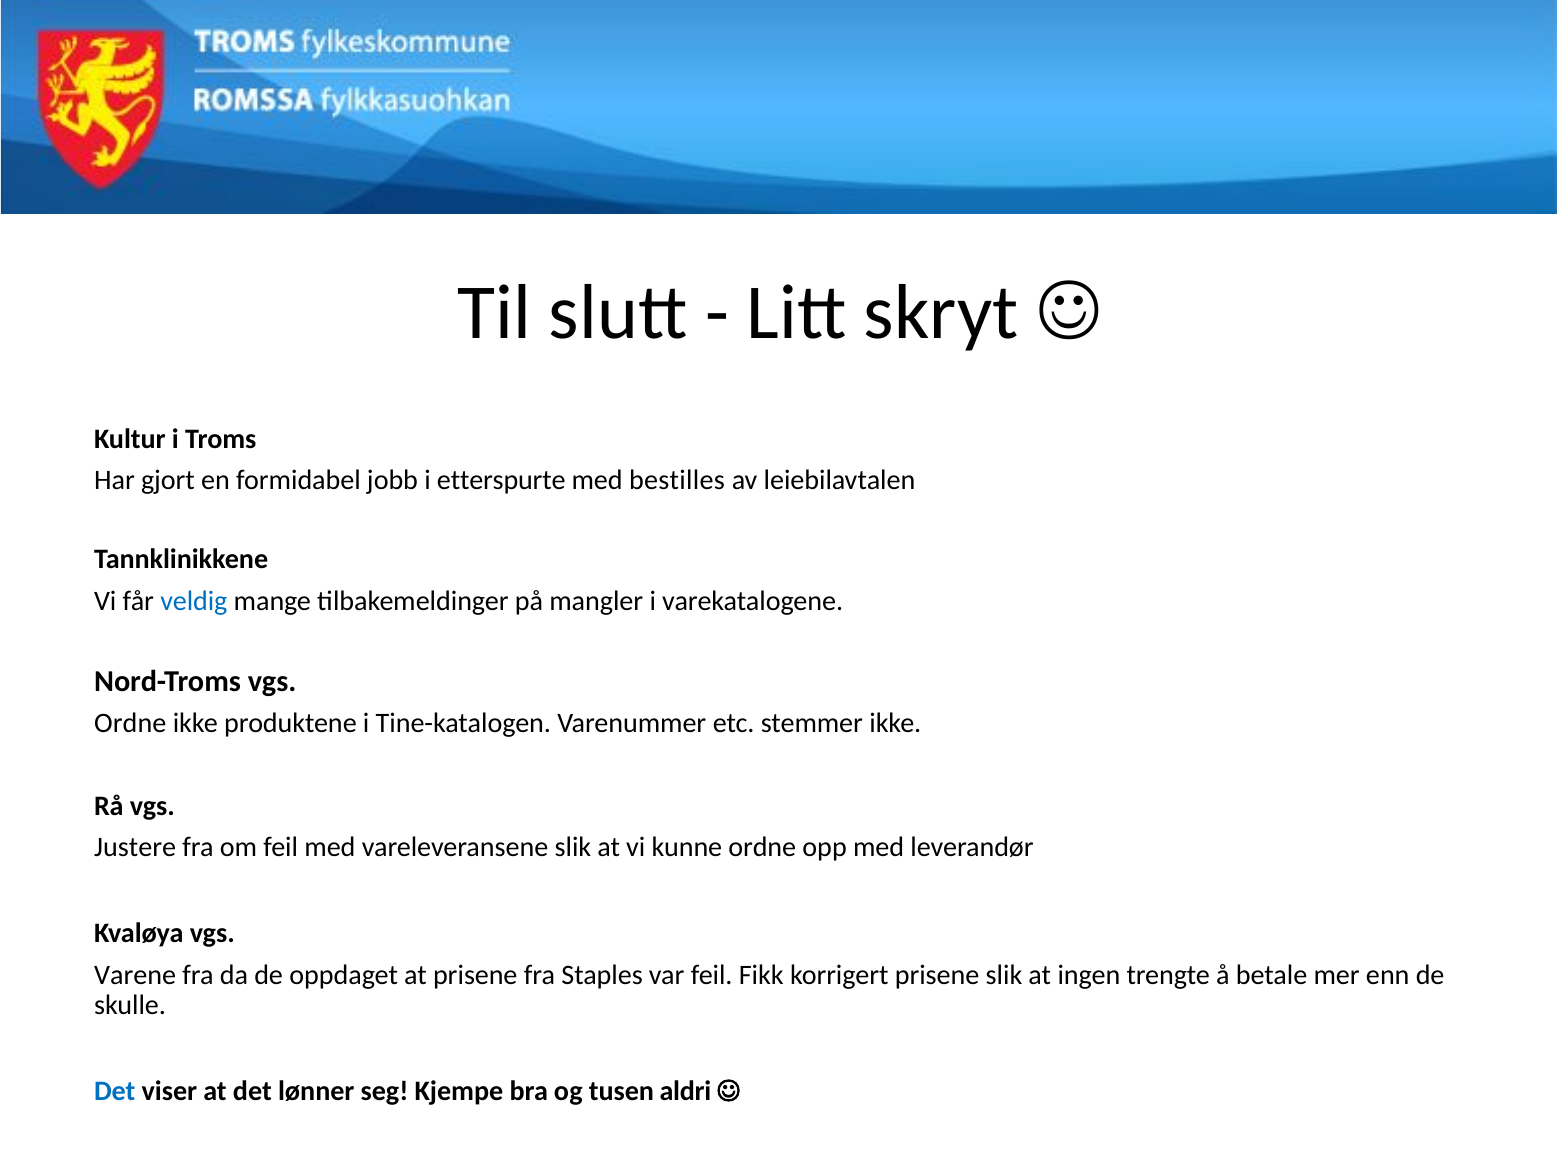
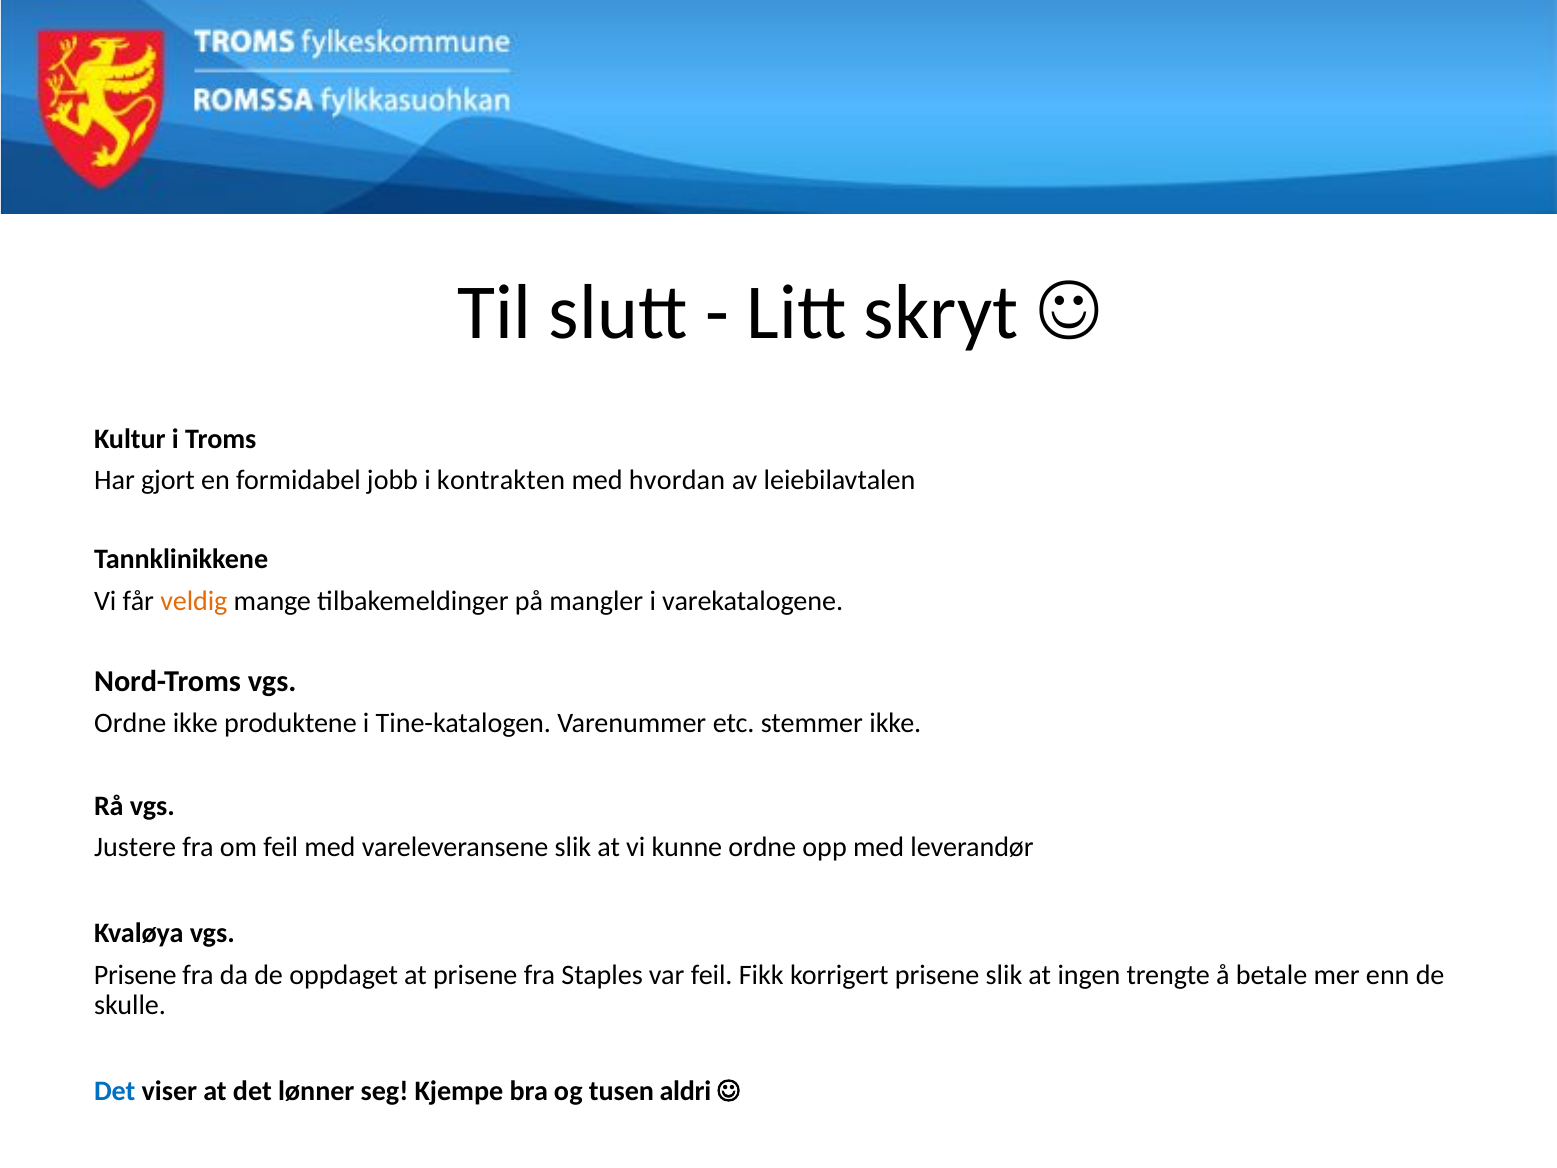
etterspurte: etterspurte -> kontrakten (501, 480)
bestilles: bestilles -> hvordan (677, 480)
veldig colour: blue -> orange (194, 601)
Varene: Varene -> Prisene (135, 975)
